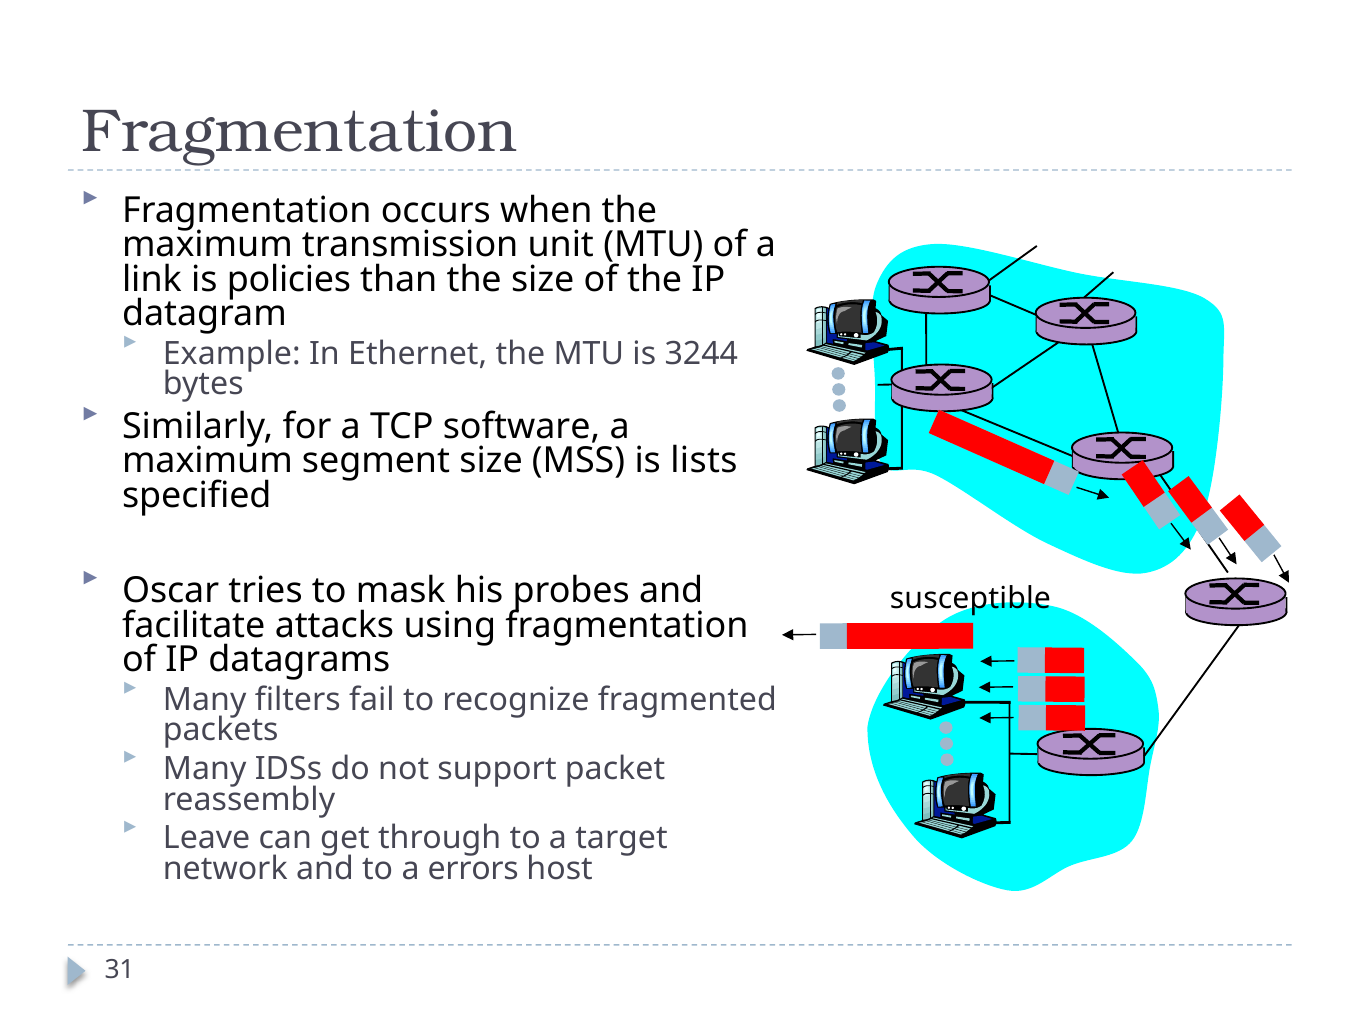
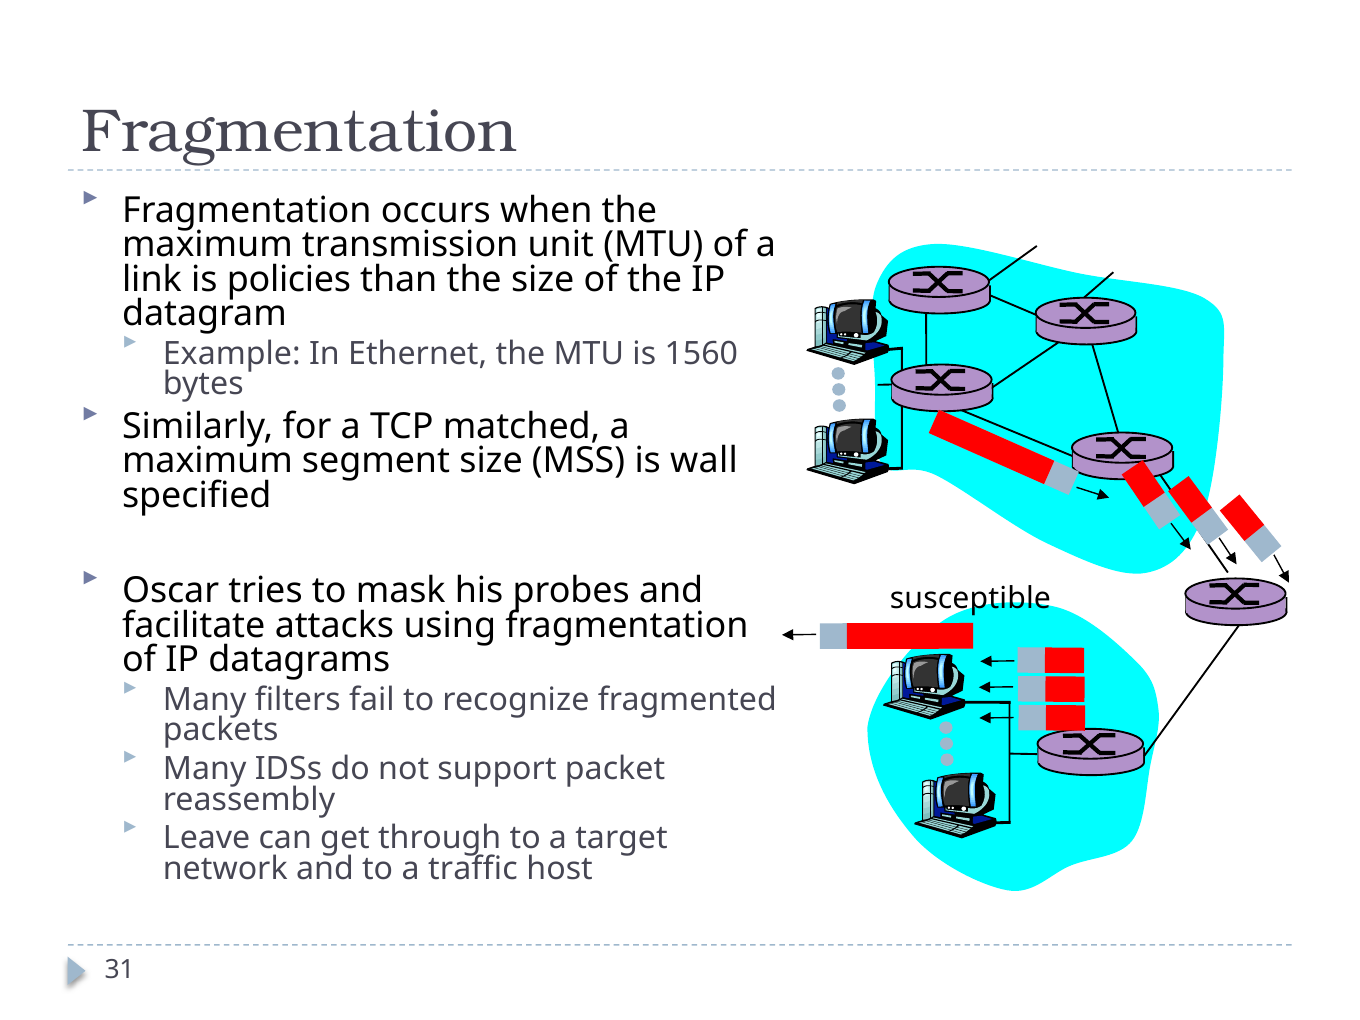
3244: 3244 -> 1560 (701, 353)
software: software -> matched (522, 427)
lists: lists -> wall (704, 461)
errors: errors -> traffic (473, 869)
